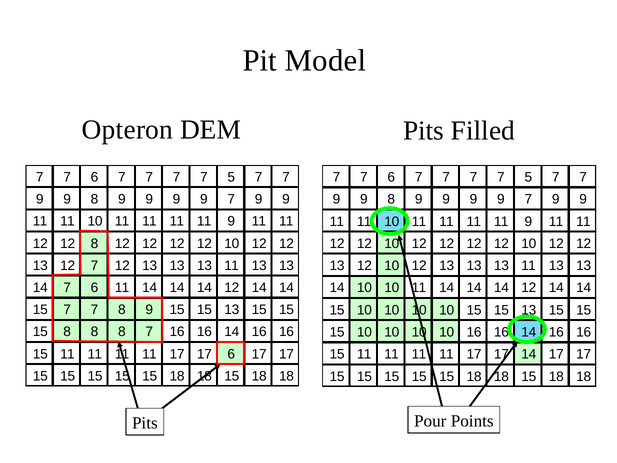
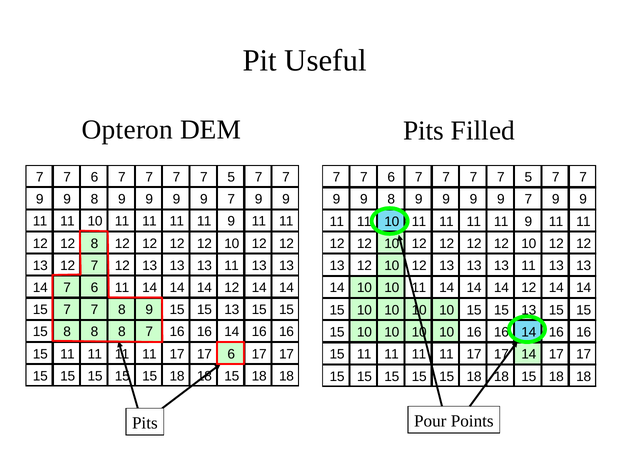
Model: Model -> Useful (326, 61)
